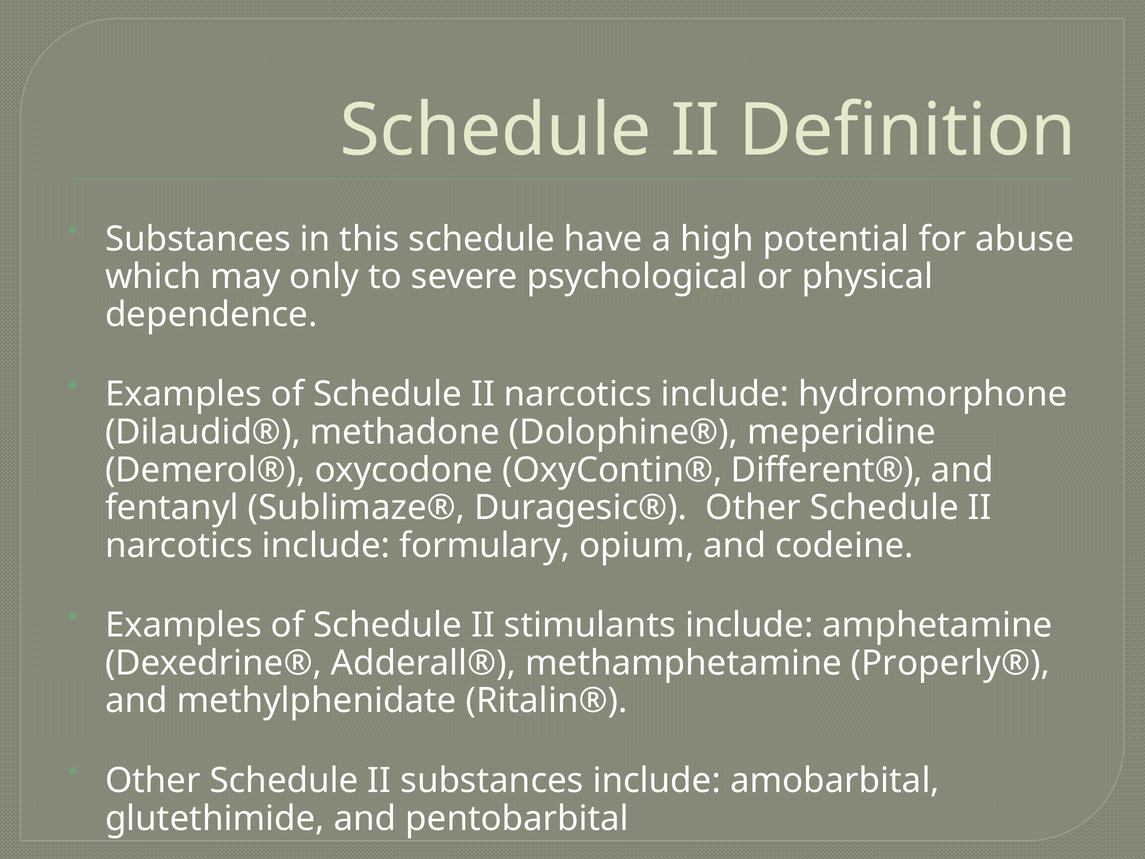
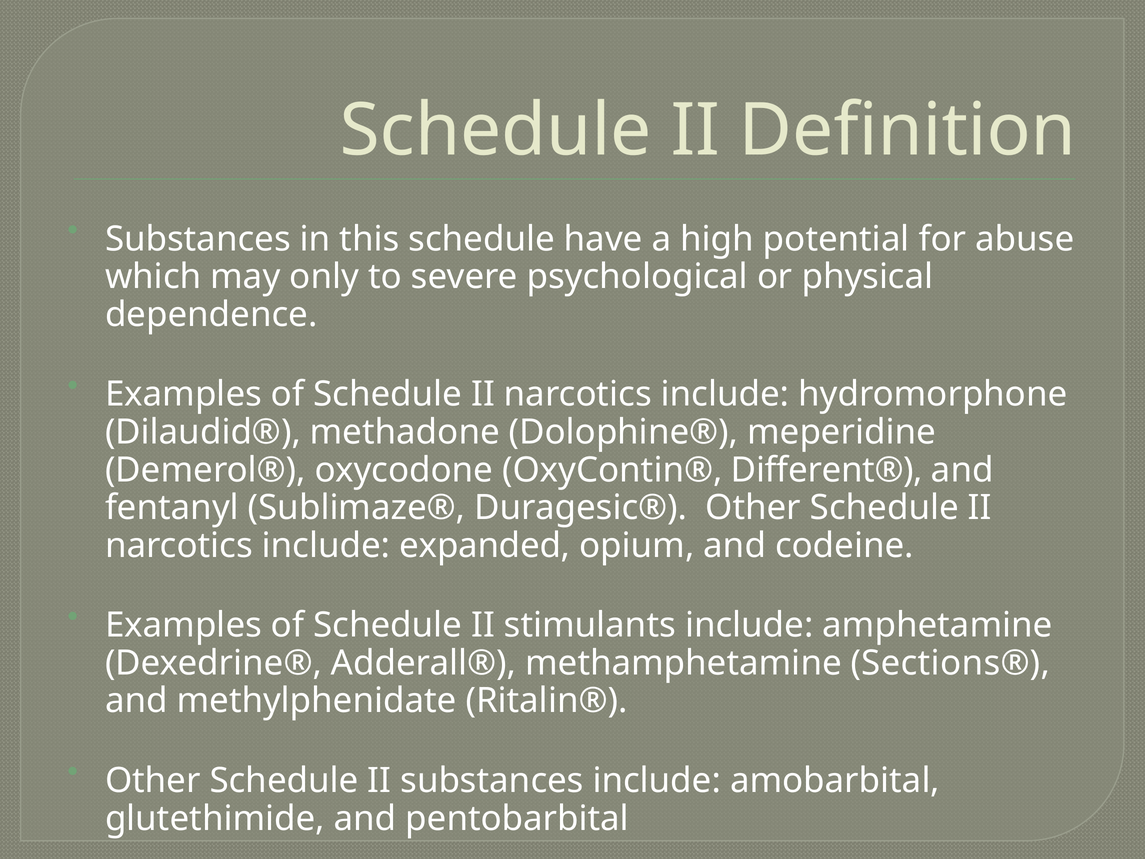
formulary: formulary -> expanded (485, 545)
Properly®: Properly® -> Sections® (950, 663)
